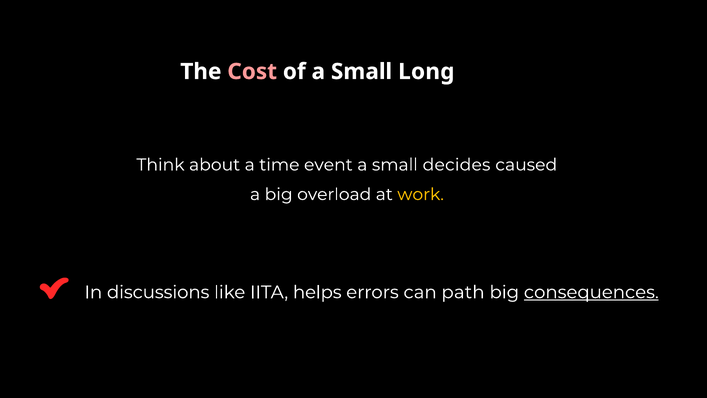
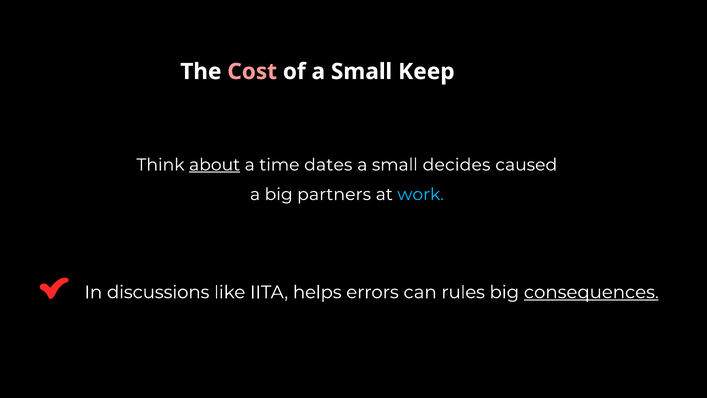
Long: Long -> Keep (426, 72)
about underline: none -> present (215, 165)
event: event -> dates (328, 165)
overload: overload -> partners (334, 194)
work colour: yellow -> light blue (421, 194)
path: path -> rules (463, 292)
